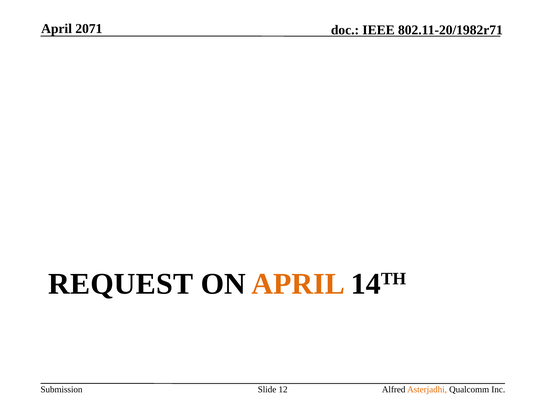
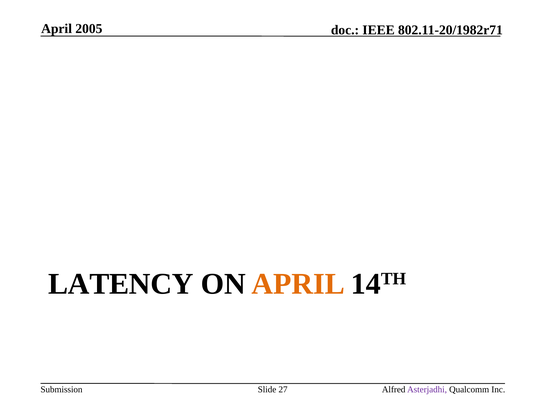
2071: 2071 -> 2005 (89, 29)
REQUEST: REQUEST -> LATENCY (121, 284)
12: 12 -> 27 (283, 389)
Asterjadhi colour: orange -> purple (427, 389)
